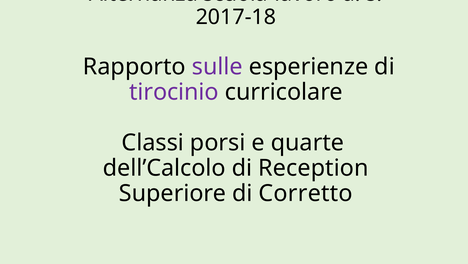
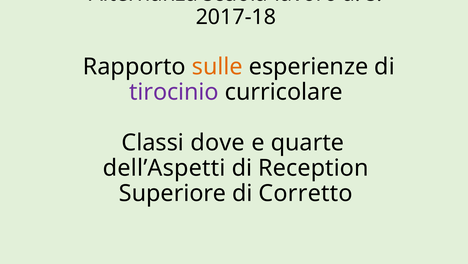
sulle colour: purple -> orange (217, 66)
porsi: porsi -> dove (218, 142)
dell’Calcolo: dell’Calcolo -> dell’Aspetti (164, 168)
